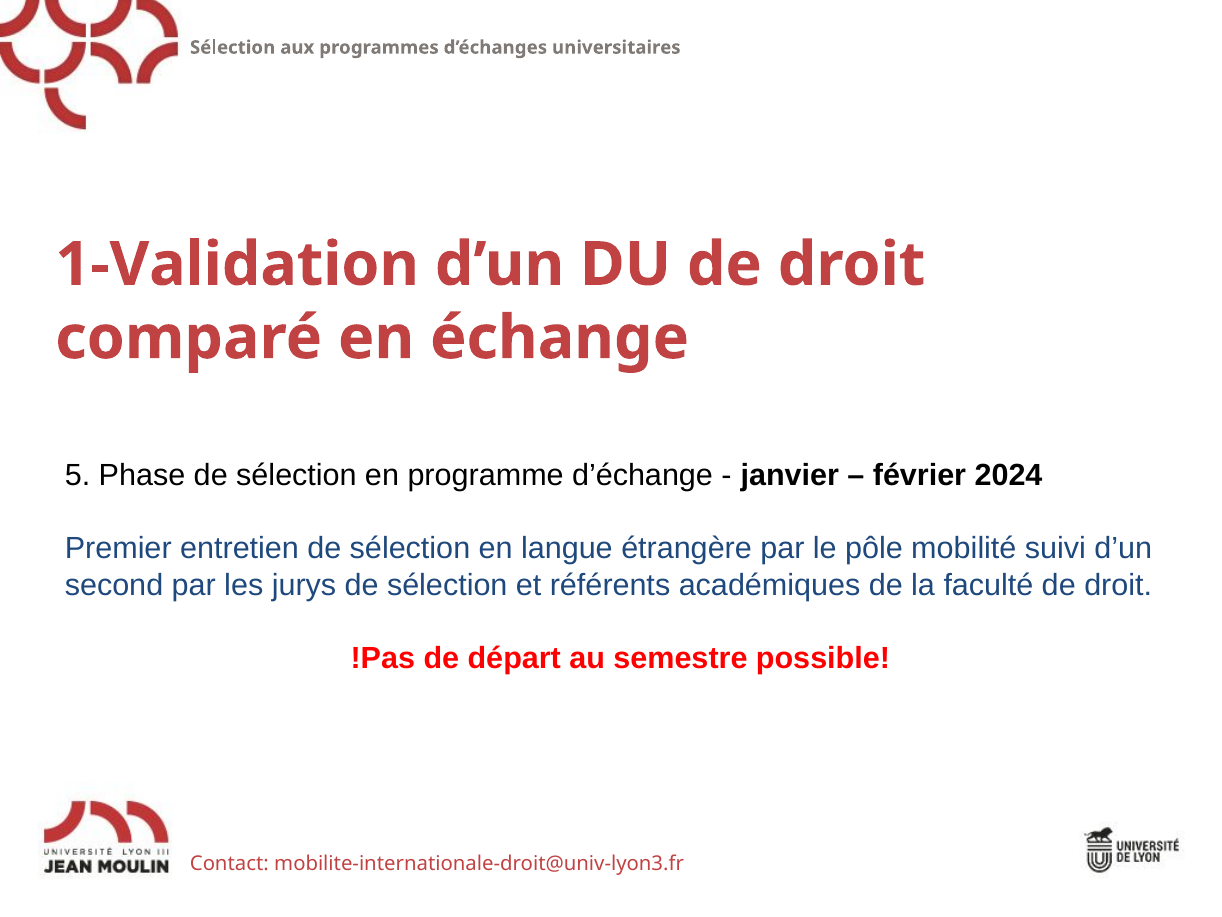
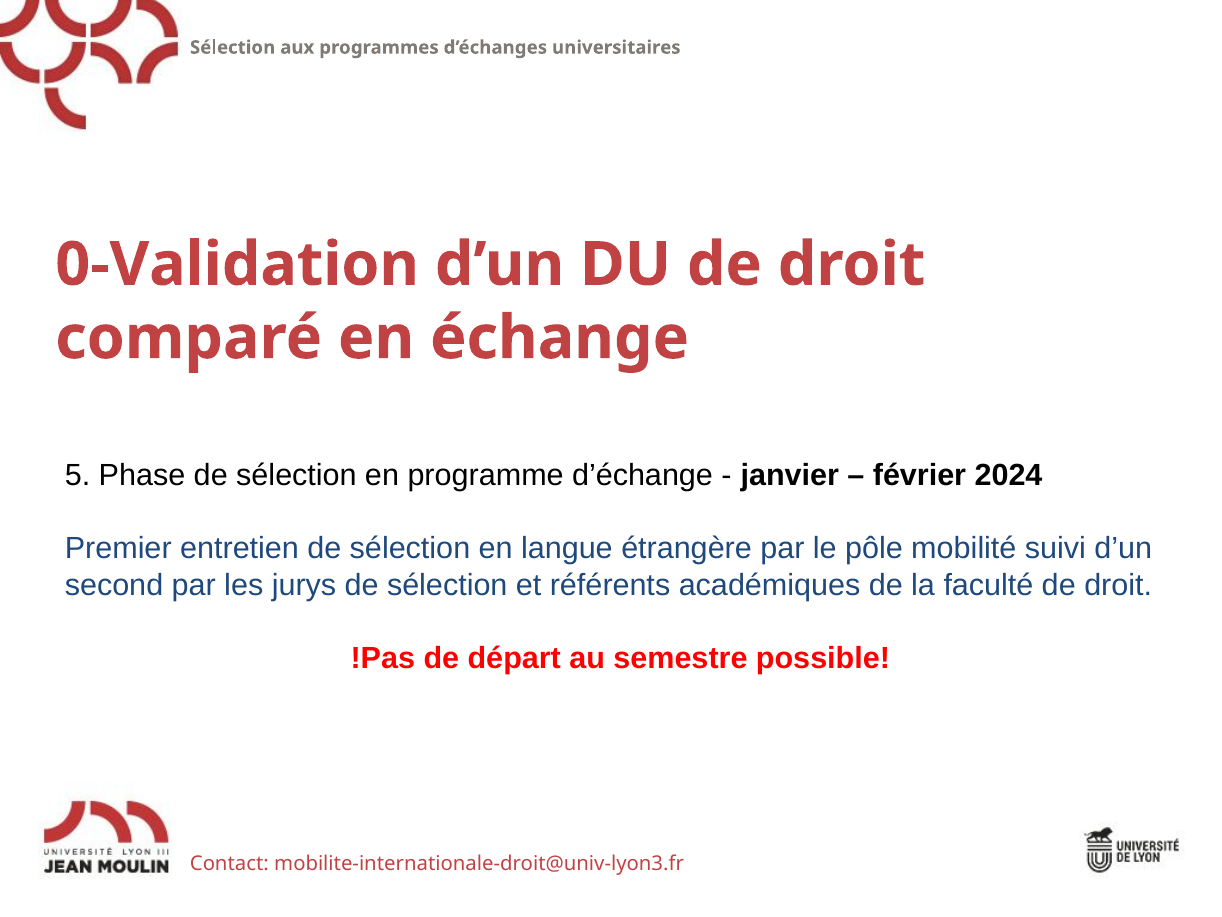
1-Validation: 1-Validation -> 0-Validation (237, 265)
